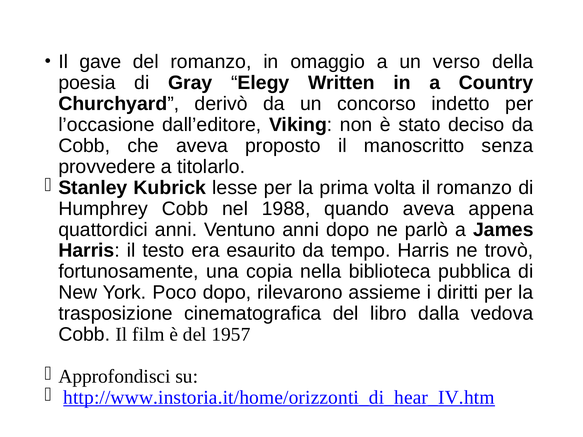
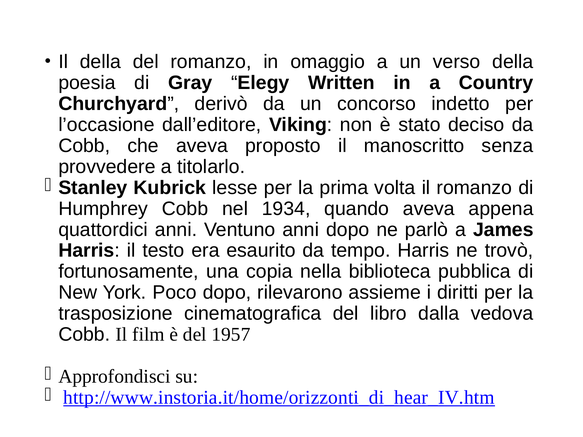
Il gave: gave -> della (100, 62)
1988: 1988 -> 1934 (286, 209)
